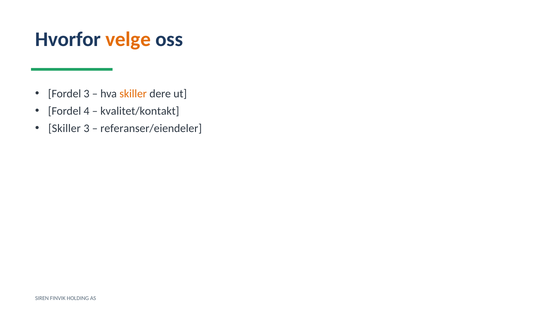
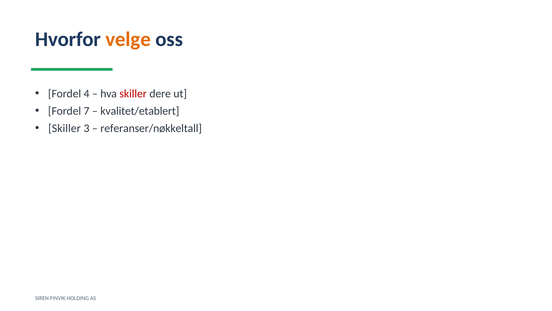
Fordel 3: 3 -> 4 (87, 93)
skiller colour: orange -> red (133, 93)
4: 4 -> 7 (87, 111)
kvalitet/kontakt: kvalitet/kontakt -> kvalitet/etablert (140, 111)
referanser/eiendeler: referanser/eiendeler -> referanser/nøkkeltall (151, 128)
